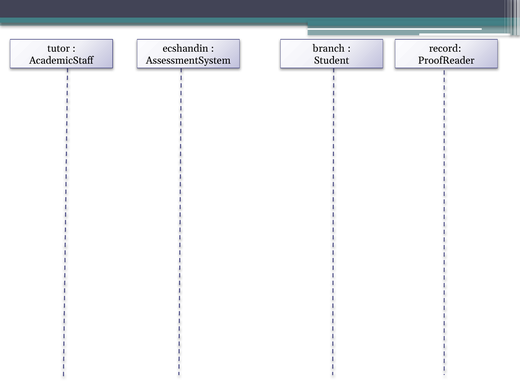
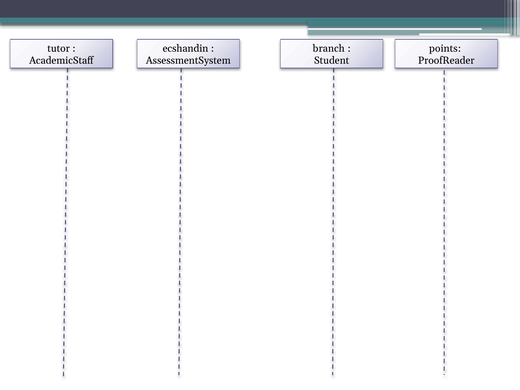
record: record -> points (445, 48)
